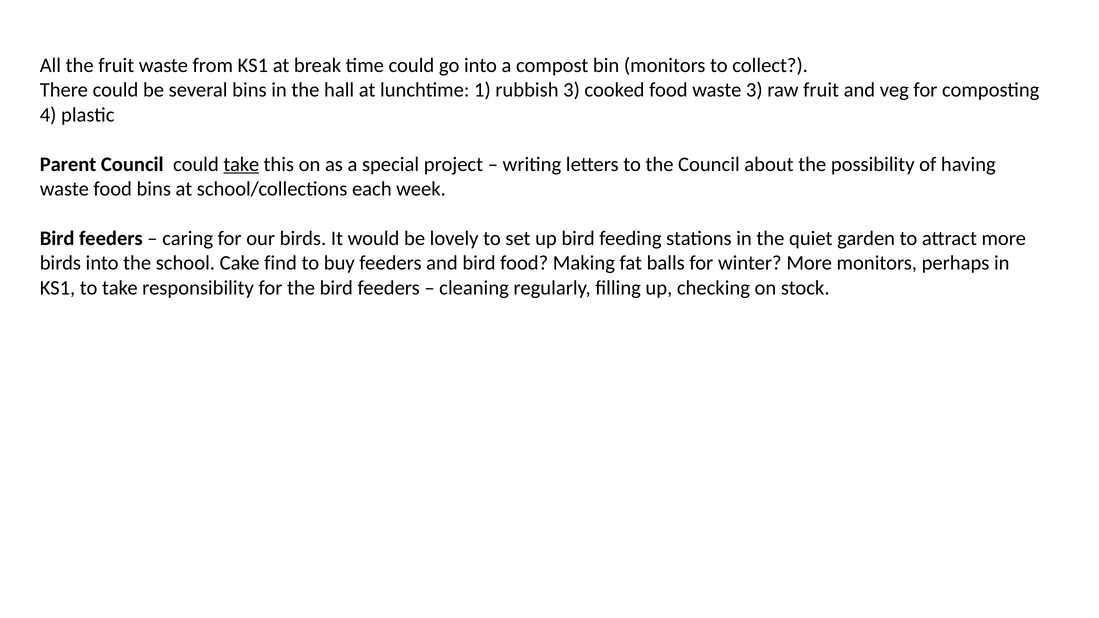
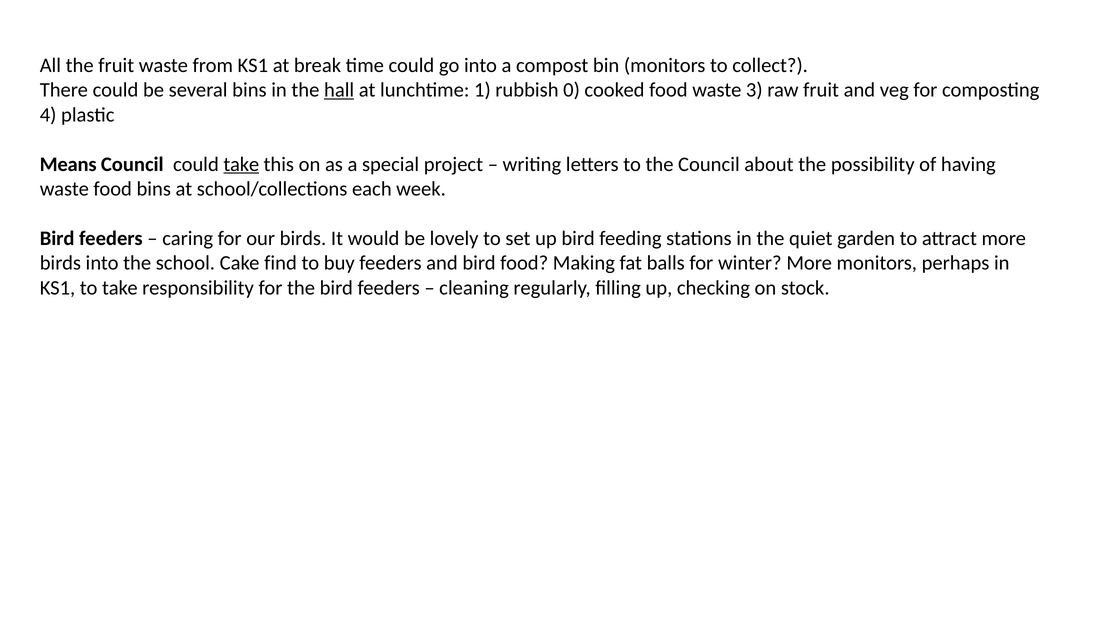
hall underline: none -> present (339, 90)
rubbish 3: 3 -> 0 (572, 90)
Parent: Parent -> Means (68, 164)
